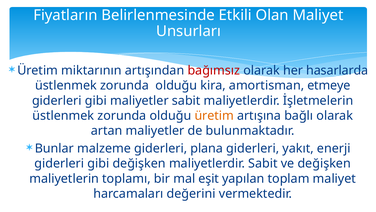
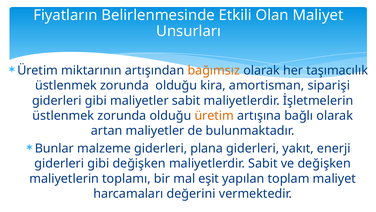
bağımsız colour: red -> orange (214, 70)
hasarlarda: hasarlarda -> taşımacılık (337, 70)
etmeye: etmeye -> siparişi (329, 85)
